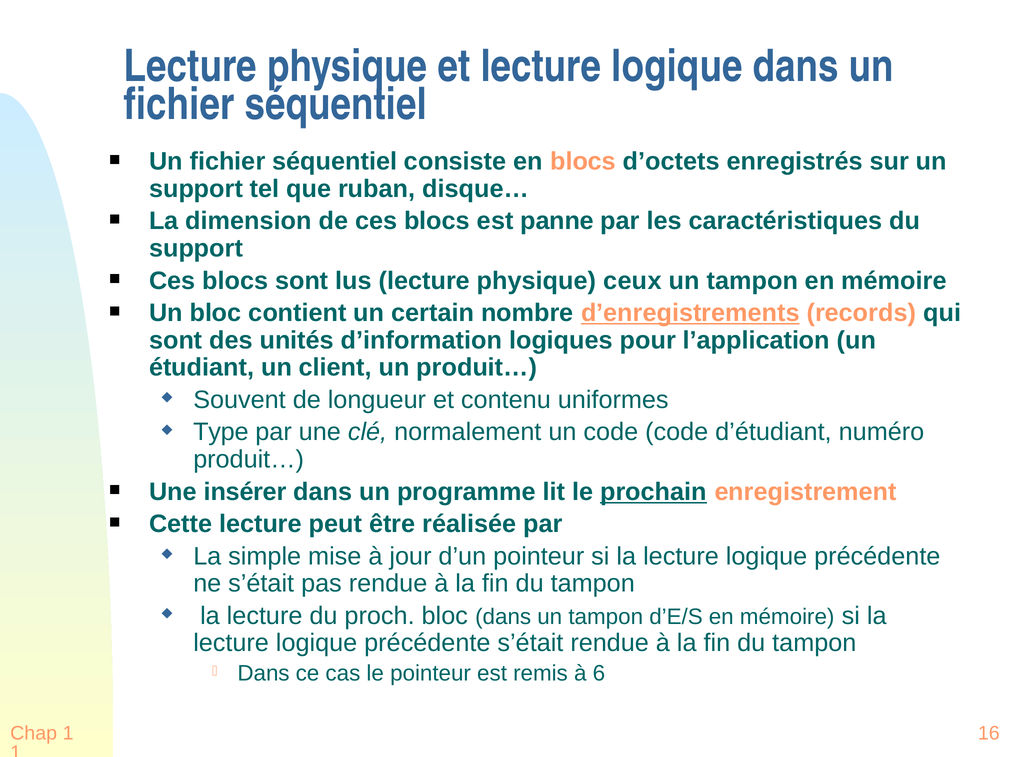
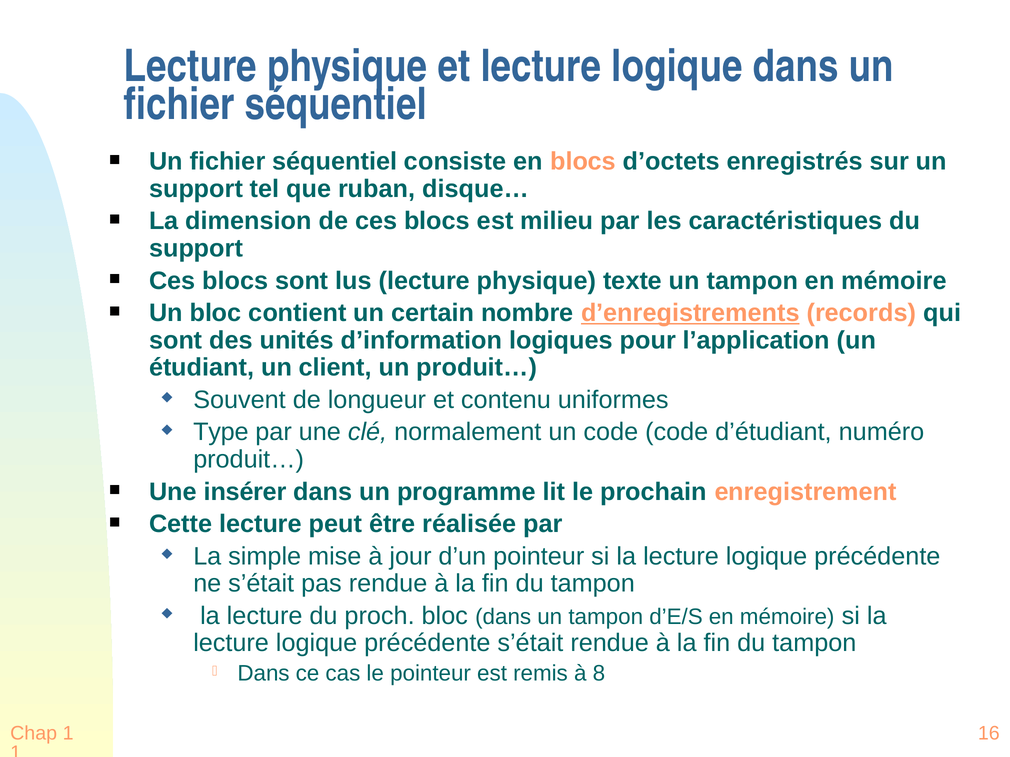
panne: panne -> milieu (557, 221)
ceux: ceux -> texte (633, 281)
prochain underline: present -> none (653, 492)
6: 6 -> 8 (599, 674)
